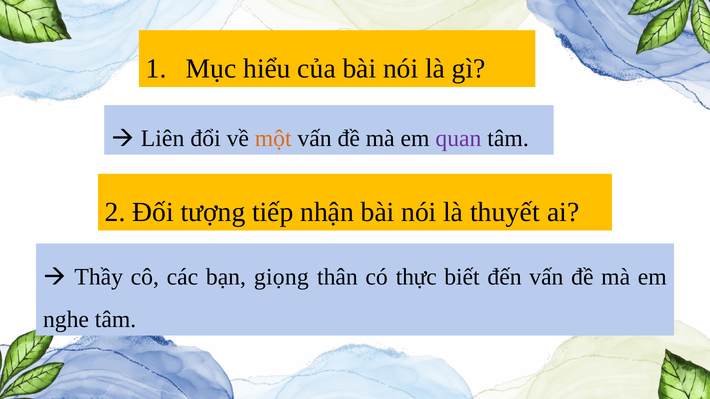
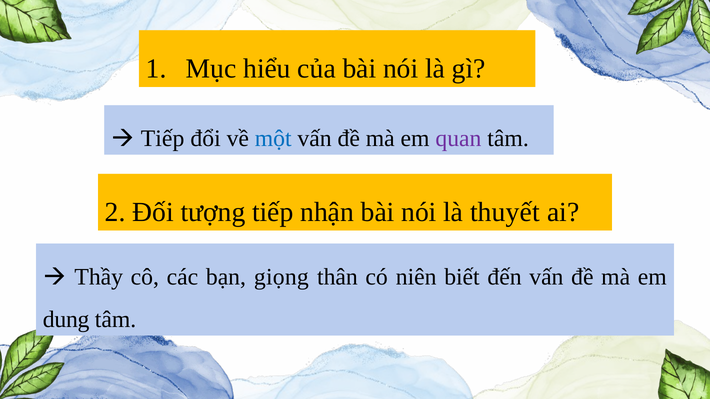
Liên: Liên -> Tiếp (163, 139)
một colour: orange -> blue (273, 139)
thực: thực -> niên (416, 277)
nghe: nghe -> dung (66, 320)
